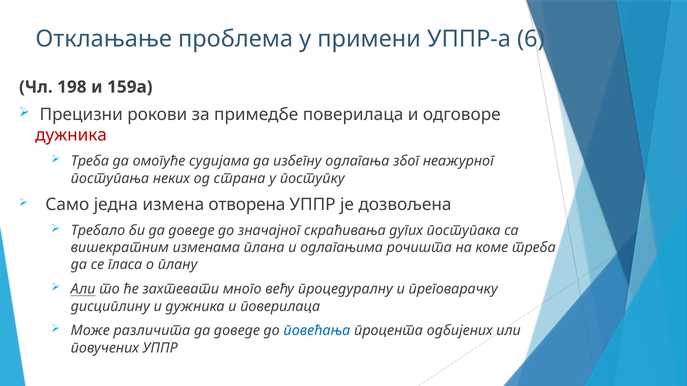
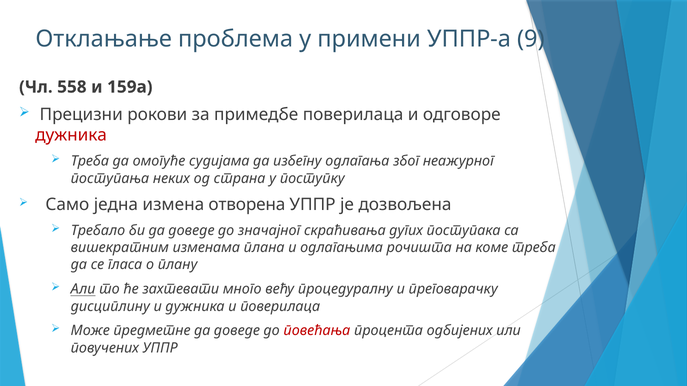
6: 6 -> 9 (531, 39)
198: 198 -> 558 (72, 87)
различита: различита -> предметне (152, 331)
повећања colour: blue -> red (317, 331)
